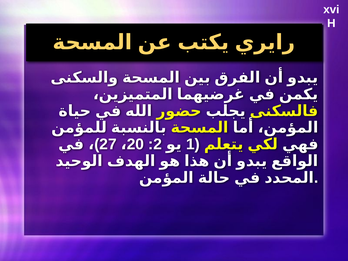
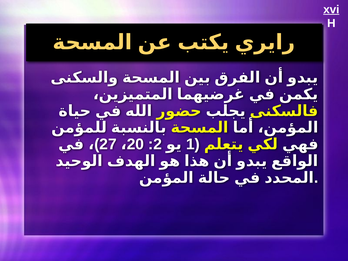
xvi underline: none -> present (331, 9)
